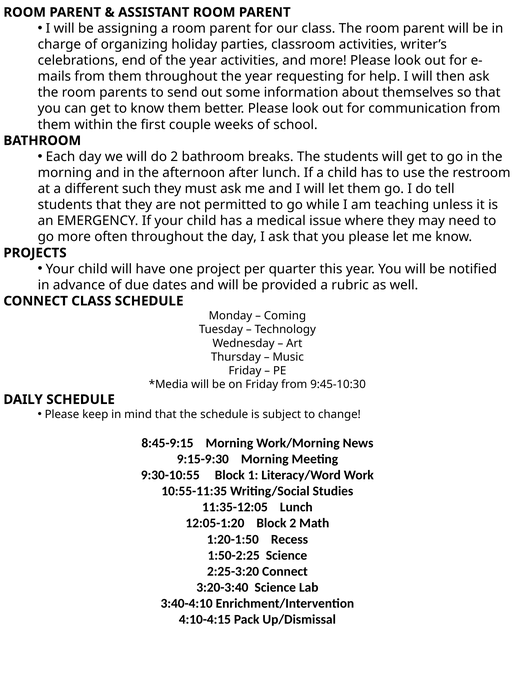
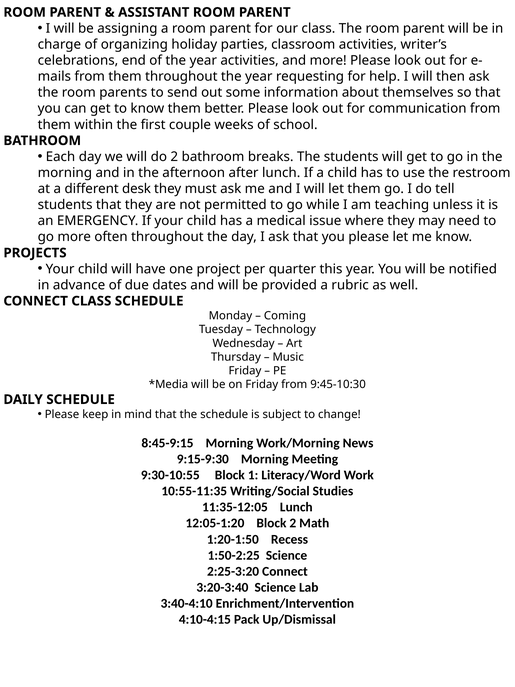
such: such -> desk (136, 189)
